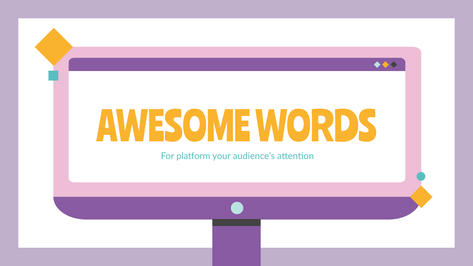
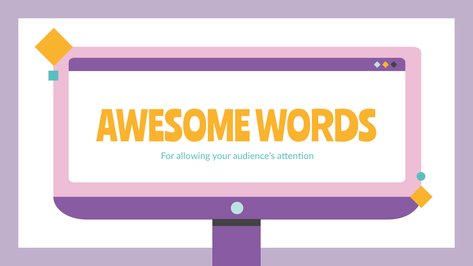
platform: platform -> allowing (193, 156)
